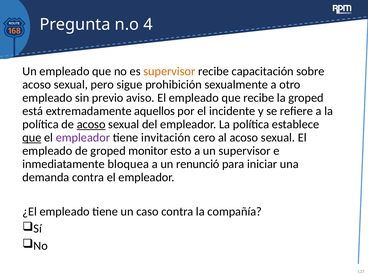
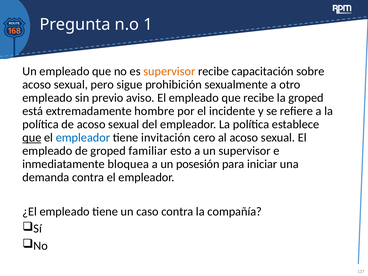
4: 4 -> 1 (148, 24)
aquellos: aquellos -> hombre (154, 111)
acoso underline: present -> none (91, 124)
empleador colour: purple -> blue (83, 138)
monitor: monitor -> familiar (148, 151)
renunció: renunció -> posesión (198, 164)
